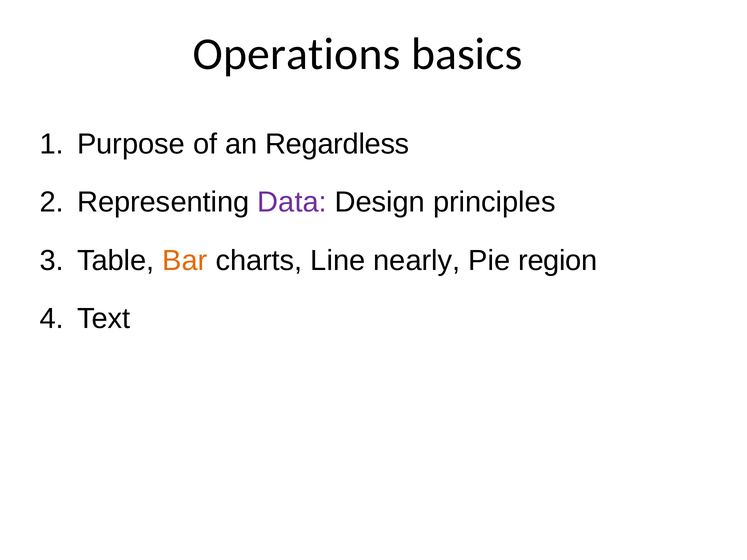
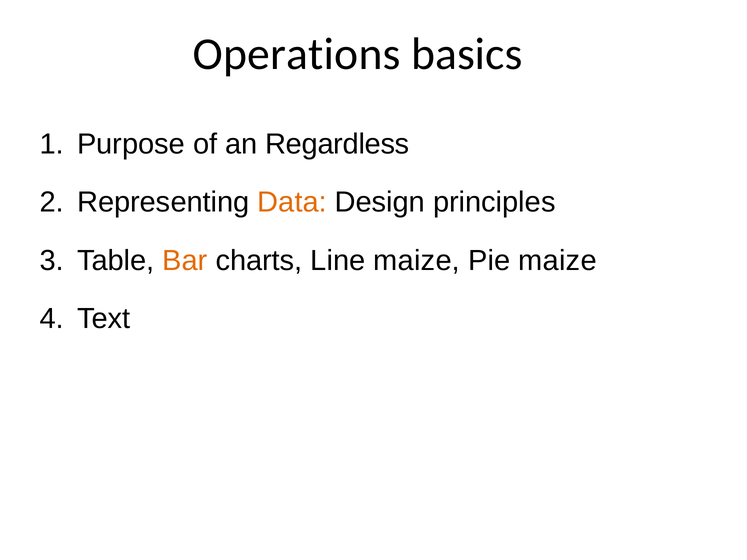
Data colour: purple -> orange (292, 202)
Line nearly: nearly -> maize (417, 261)
Pie region: region -> maize (558, 261)
